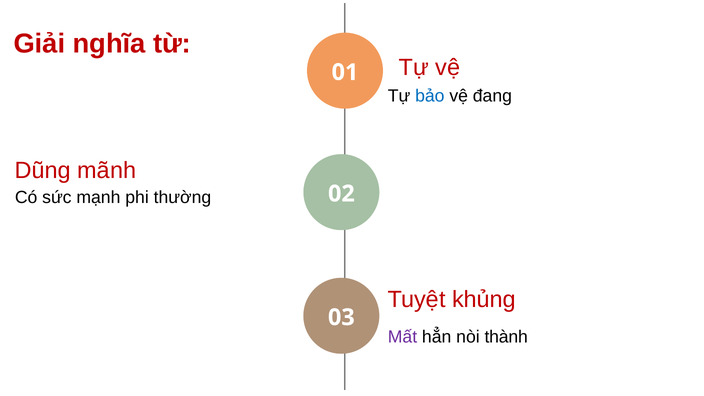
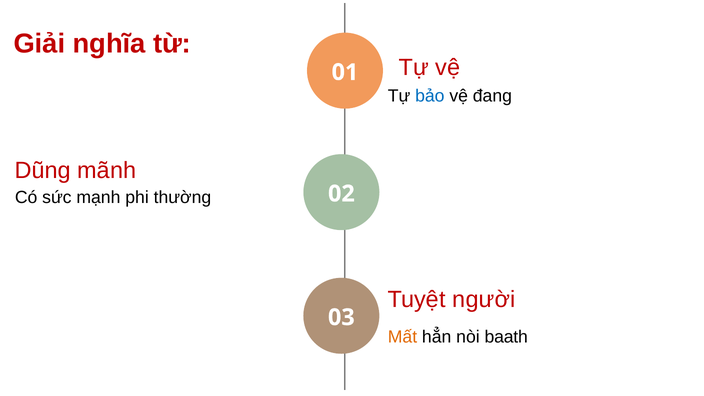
khủng: khủng -> người (484, 300)
Mất colour: purple -> orange (402, 337)
thành: thành -> baath (506, 337)
